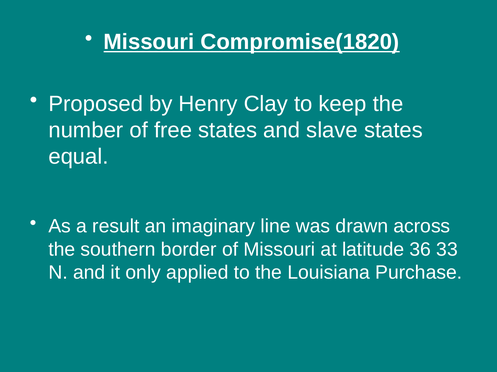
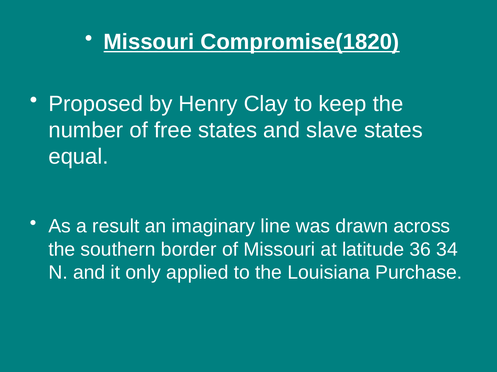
33: 33 -> 34 (447, 250)
